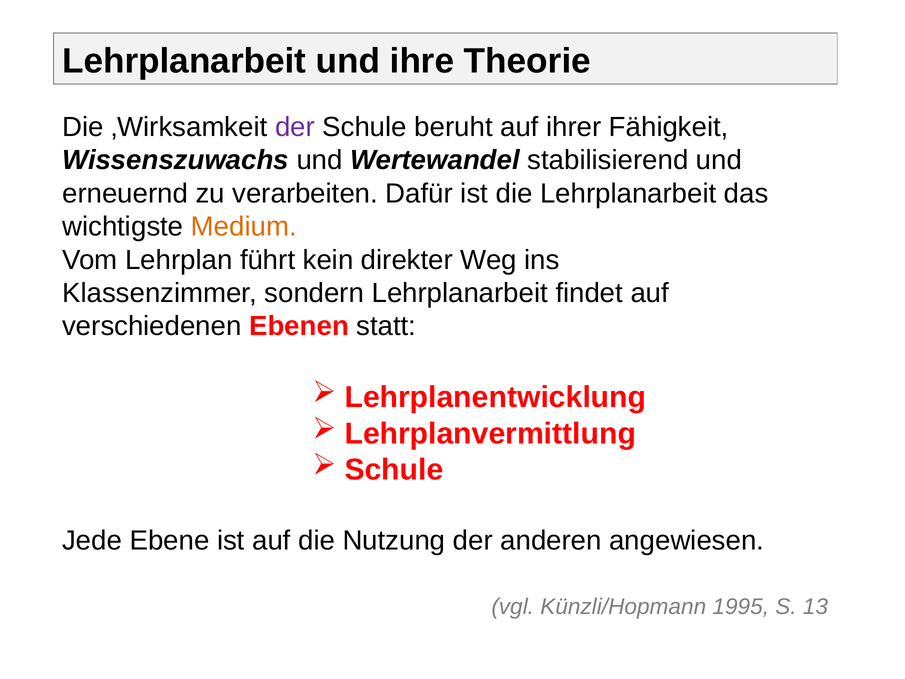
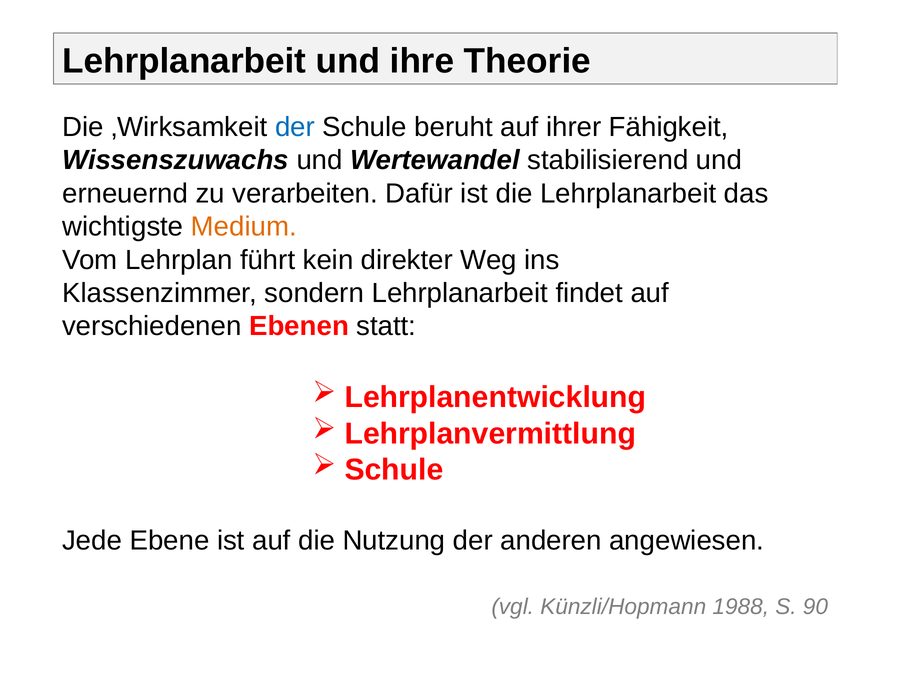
der colour: purple -> blue (295, 127)
1995: 1995 -> 1988 (741, 606)
13: 13 -> 90 (815, 606)
